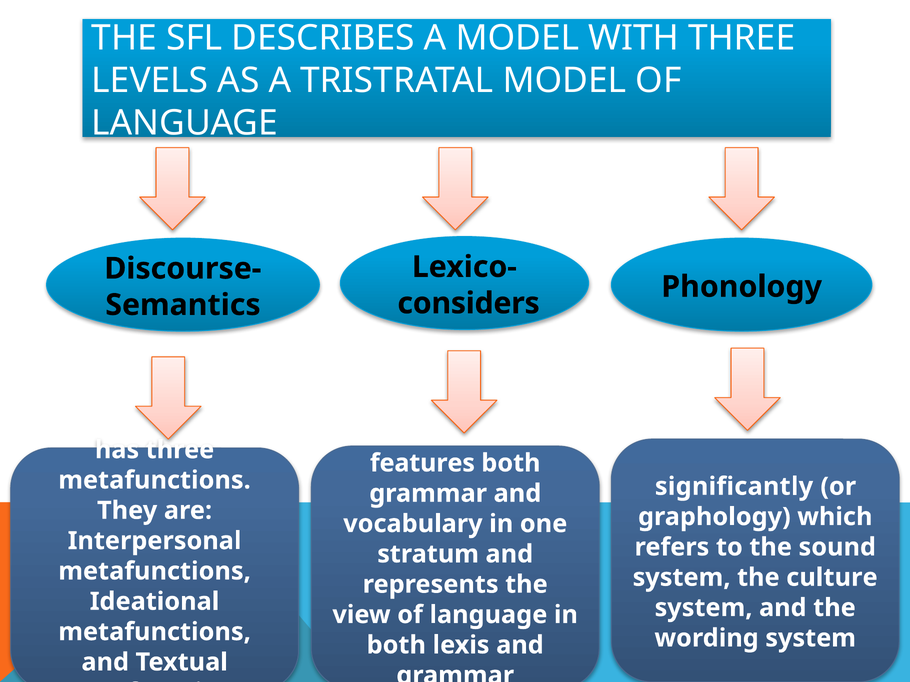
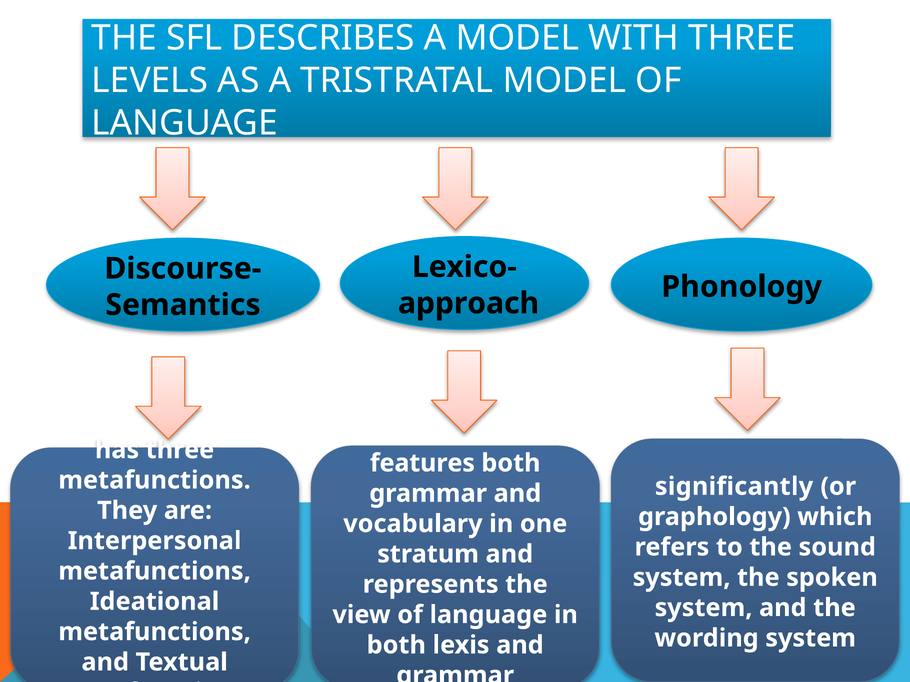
considers: considers -> approach (468, 304)
culture: culture -> spoken (832, 578)
